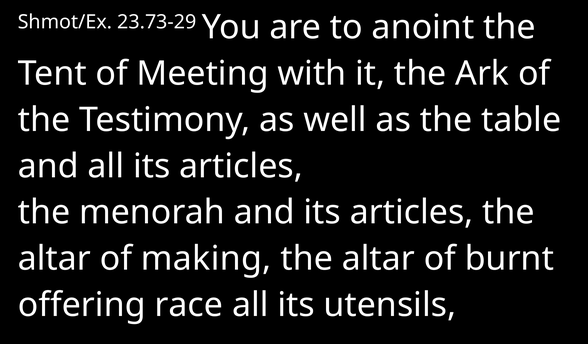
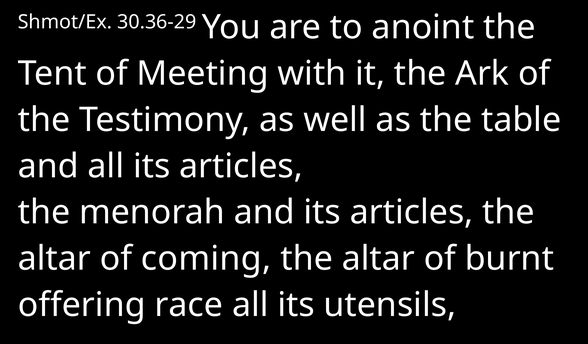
23.73-29: 23.73-29 -> 30.36-29 (157, 22)
making: making -> coming (206, 259)
